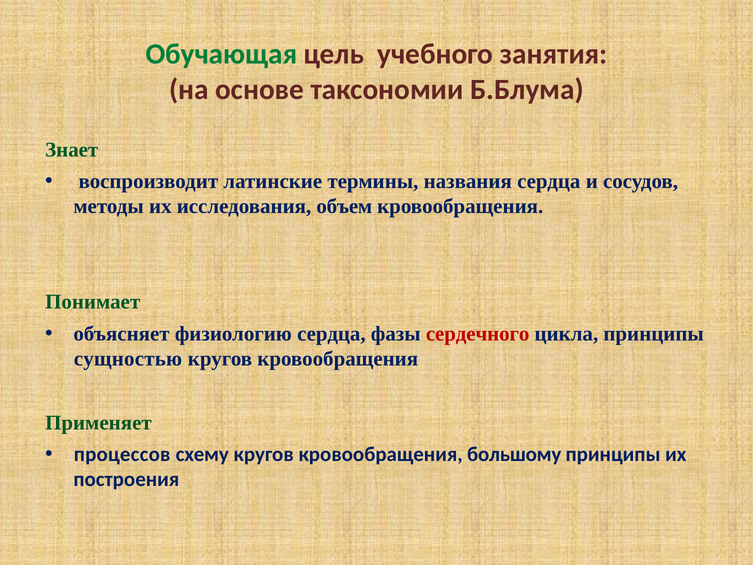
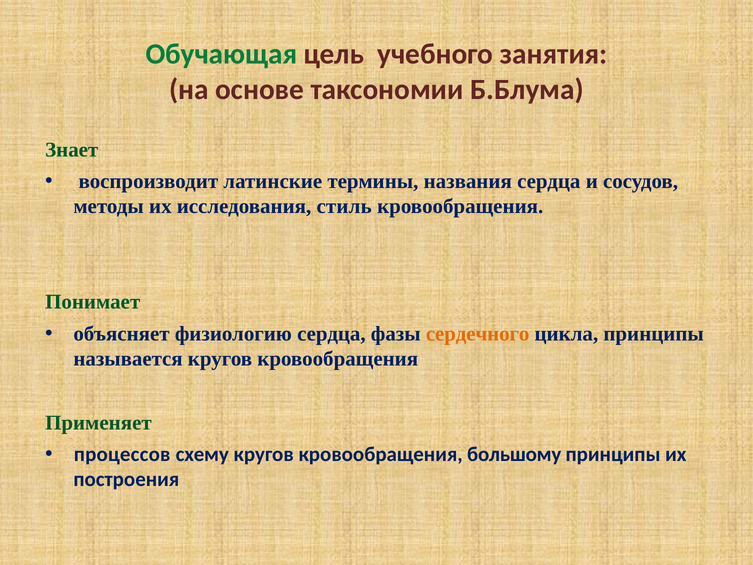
объем: объем -> стиль (344, 206)
сердечного colour: red -> orange (478, 334)
сущностью: сущностью -> называется (128, 359)
